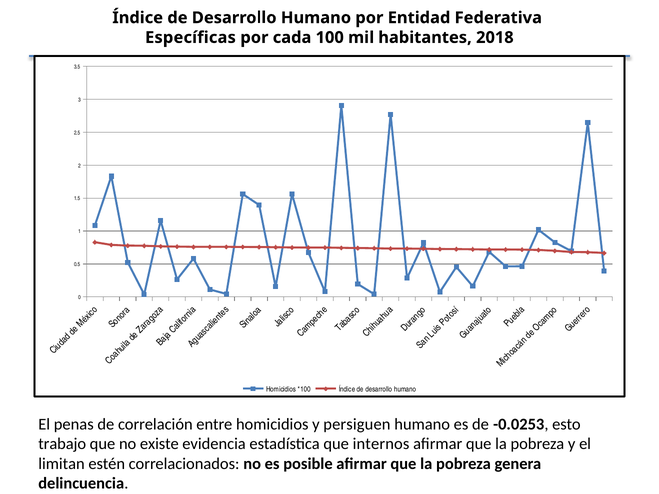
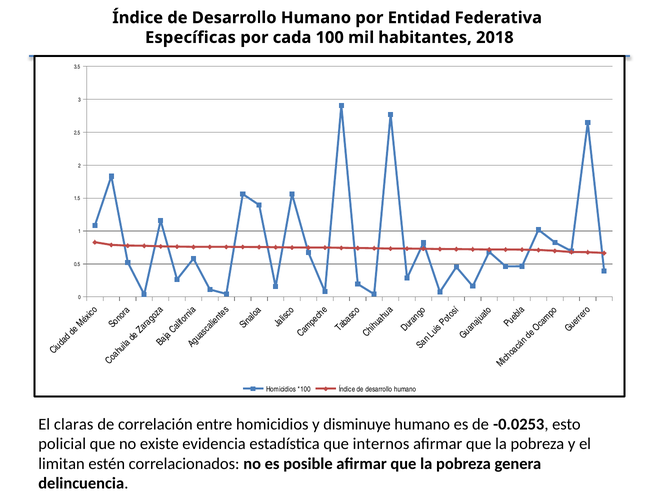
penas: penas -> claras (74, 424)
persiguen: persiguen -> disminuye (357, 424)
trabajo: trabajo -> policial (62, 444)
